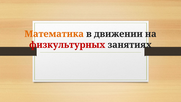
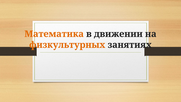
физкультурных colour: red -> orange (67, 45)
